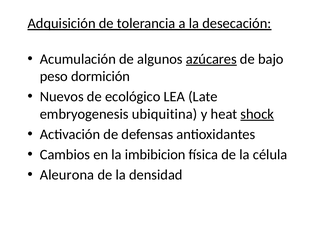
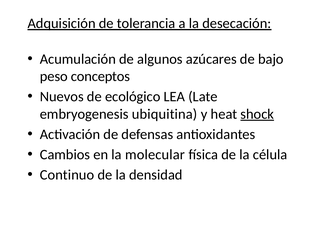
azúcares underline: present -> none (211, 59)
dormición: dormición -> conceptos (100, 76)
imbibicion: imbibicion -> molecular (155, 154)
Aleurona: Aleurona -> Continuo (67, 175)
